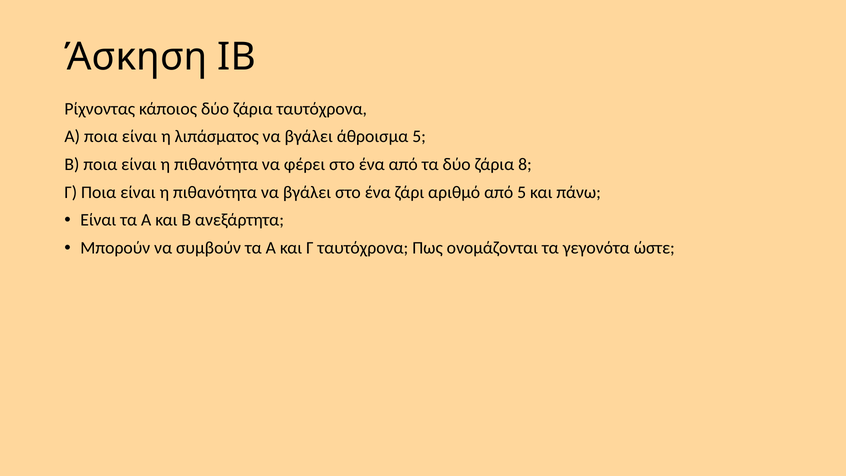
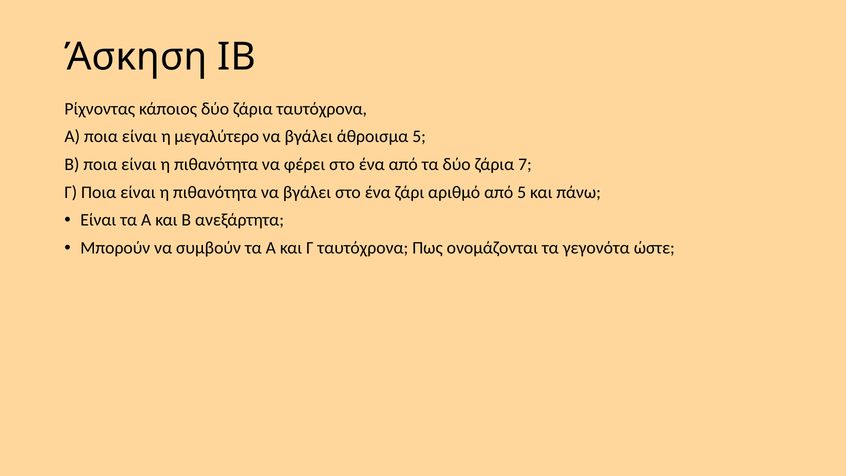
λιπάσματος: λιπάσματος -> μεγαλύτερο (217, 137)
8: 8 -> 7 (525, 164)
